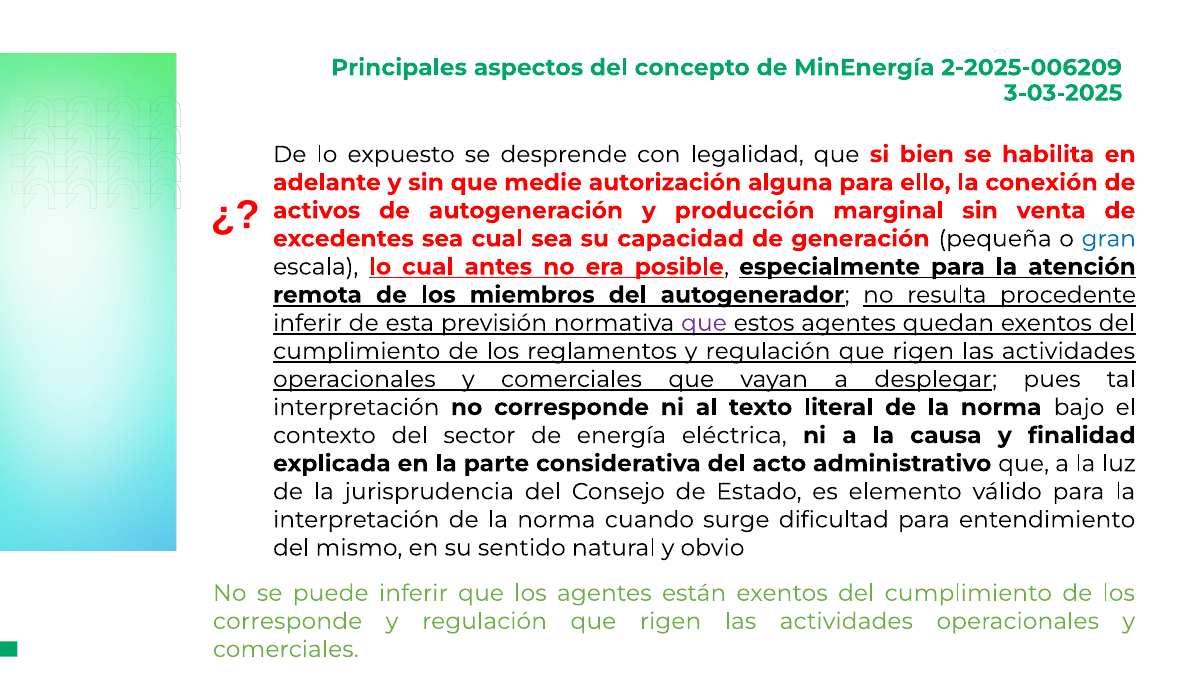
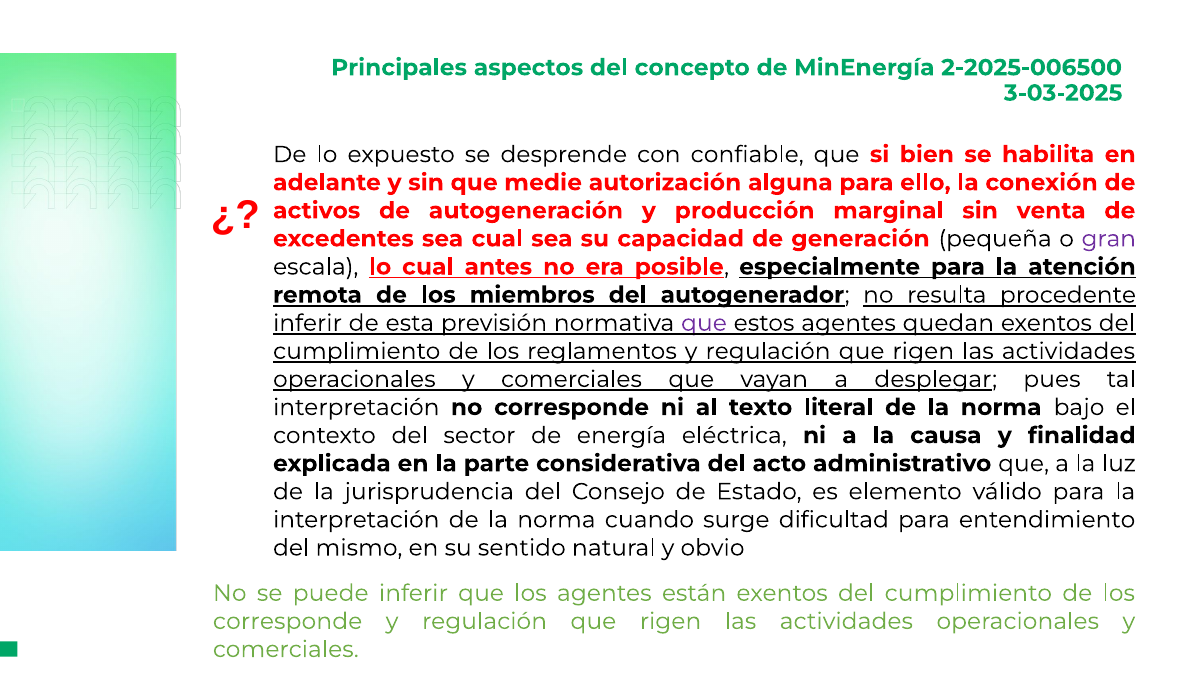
2-2025-006209: 2-2025-006209 -> 2-2025-006500 (1032, 68)
legalidad: legalidad -> confiable (747, 155)
gran colour: blue -> purple (1109, 239)
